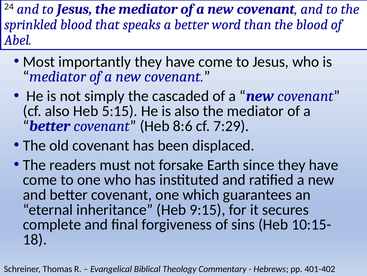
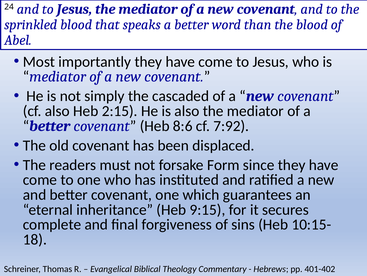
5:15: 5:15 -> 2:15 (120, 111)
7:29: 7:29 -> 7:92 (231, 126)
Earth: Earth -> Form (223, 165)
